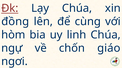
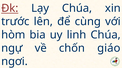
đồng: đồng -> trước (15, 22)
